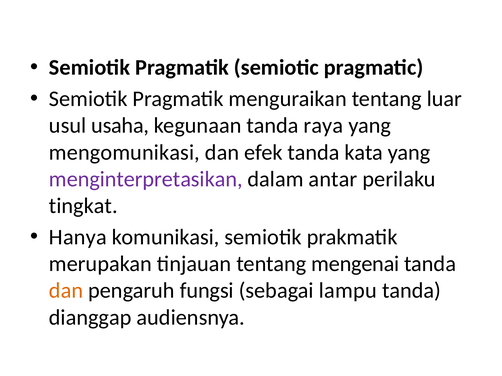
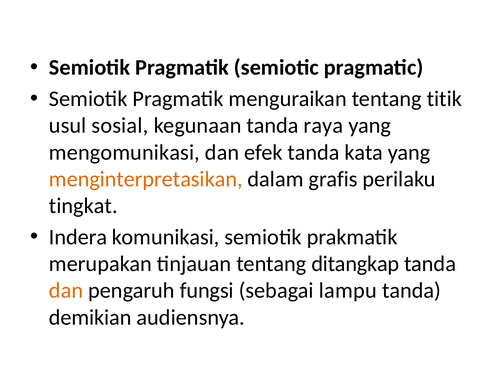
luar: luar -> titik (444, 99)
usaha: usaha -> sosial (120, 126)
menginterpretasikan colour: purple -> orange (146, 179)
antar: antar -> grafis (333, 179)
Hanya: Hanya -> Indera (78, 237)
mengenai: mengenai -> ditangkap (355, 264)
dianggap: dianggap -> demikian (90, 318)
